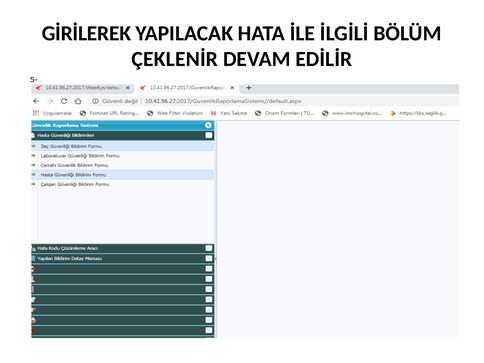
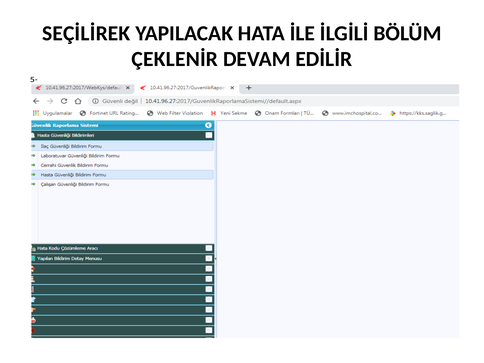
GİRİLEREK: GİRİLEREK -> SEÇİLİREK (86, 33)
